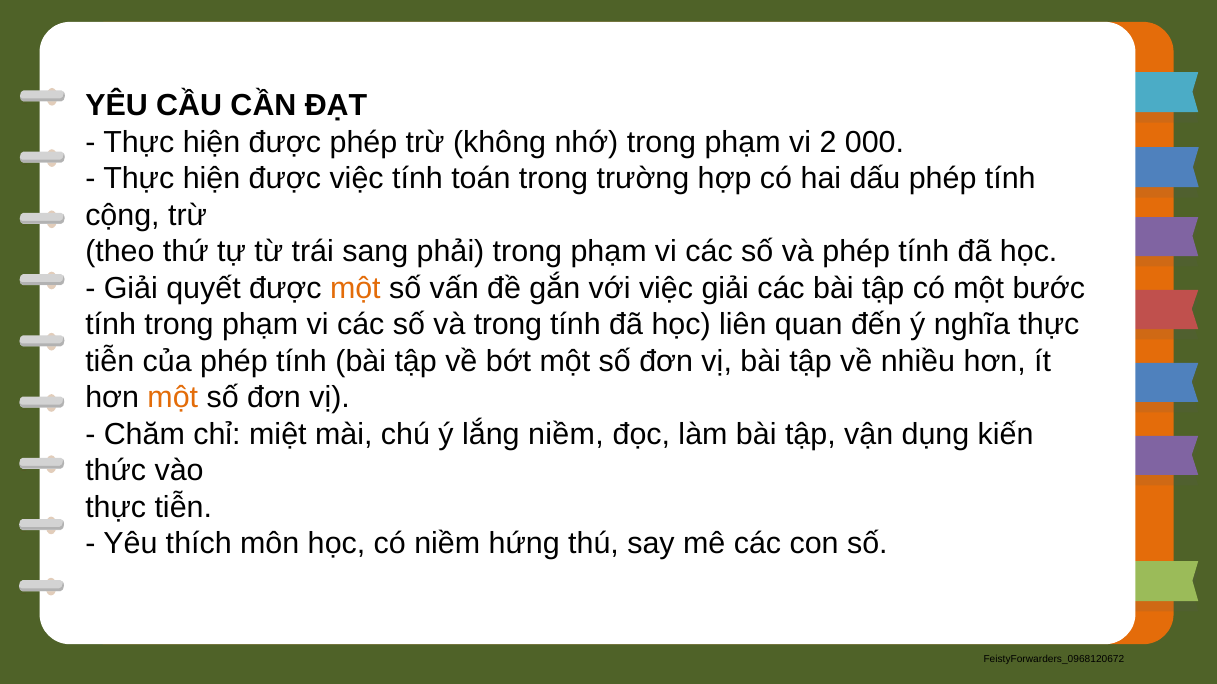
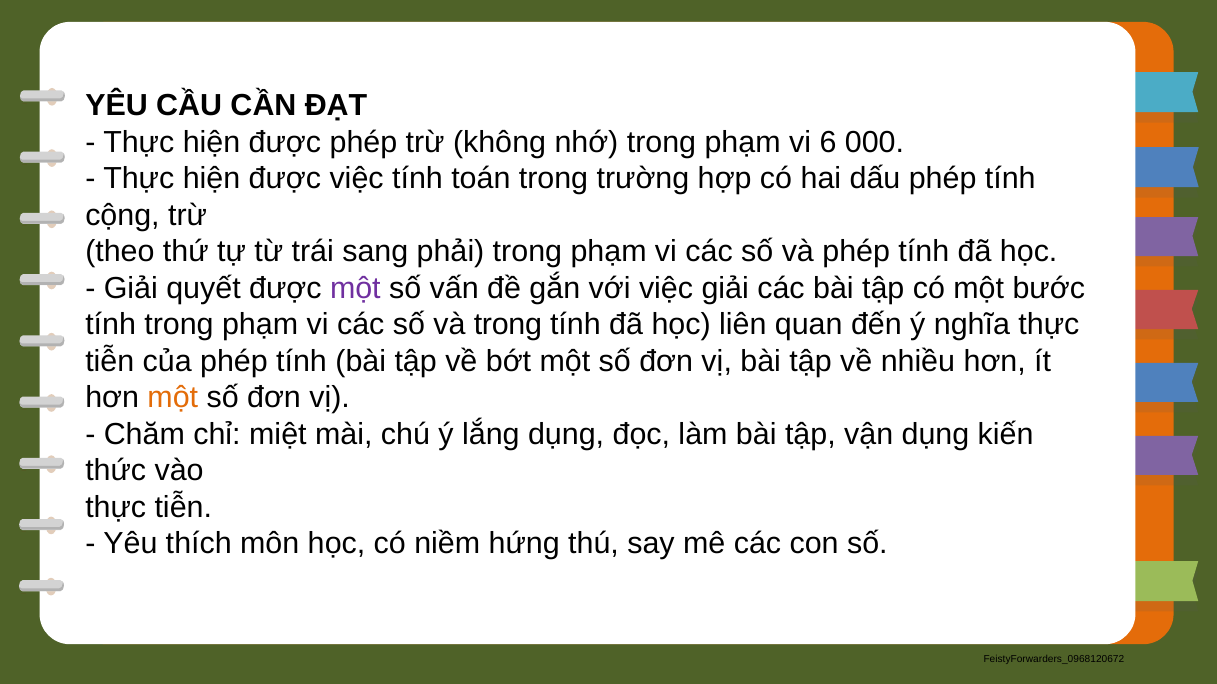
2: 2 -> 6 (828, 143)
một colour: orange -> purple (355, 289)
lắng niềm: niềm -> dụng (566, 435)
